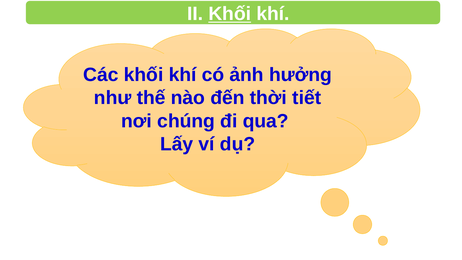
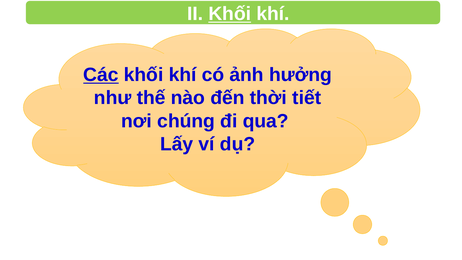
Các underline: none -> present (101, 75)
